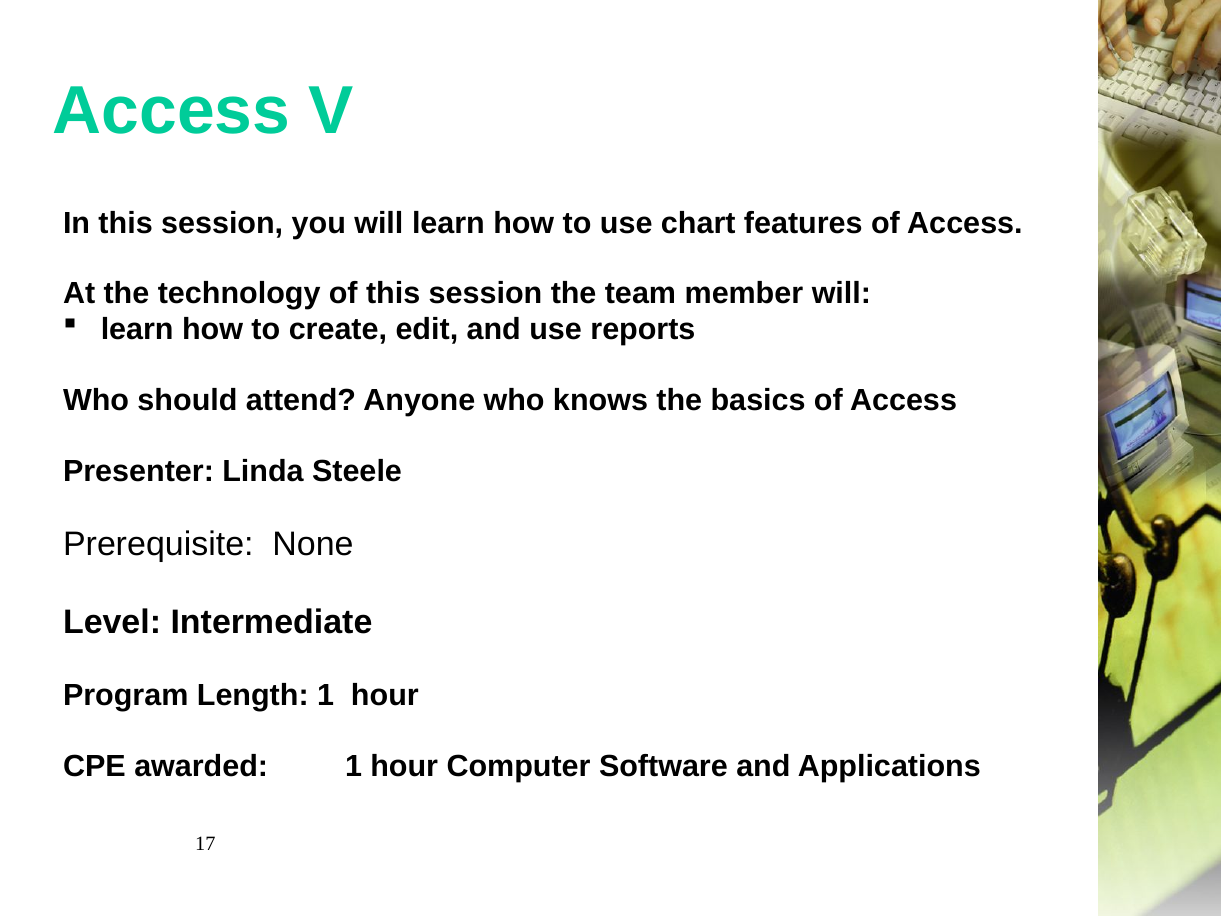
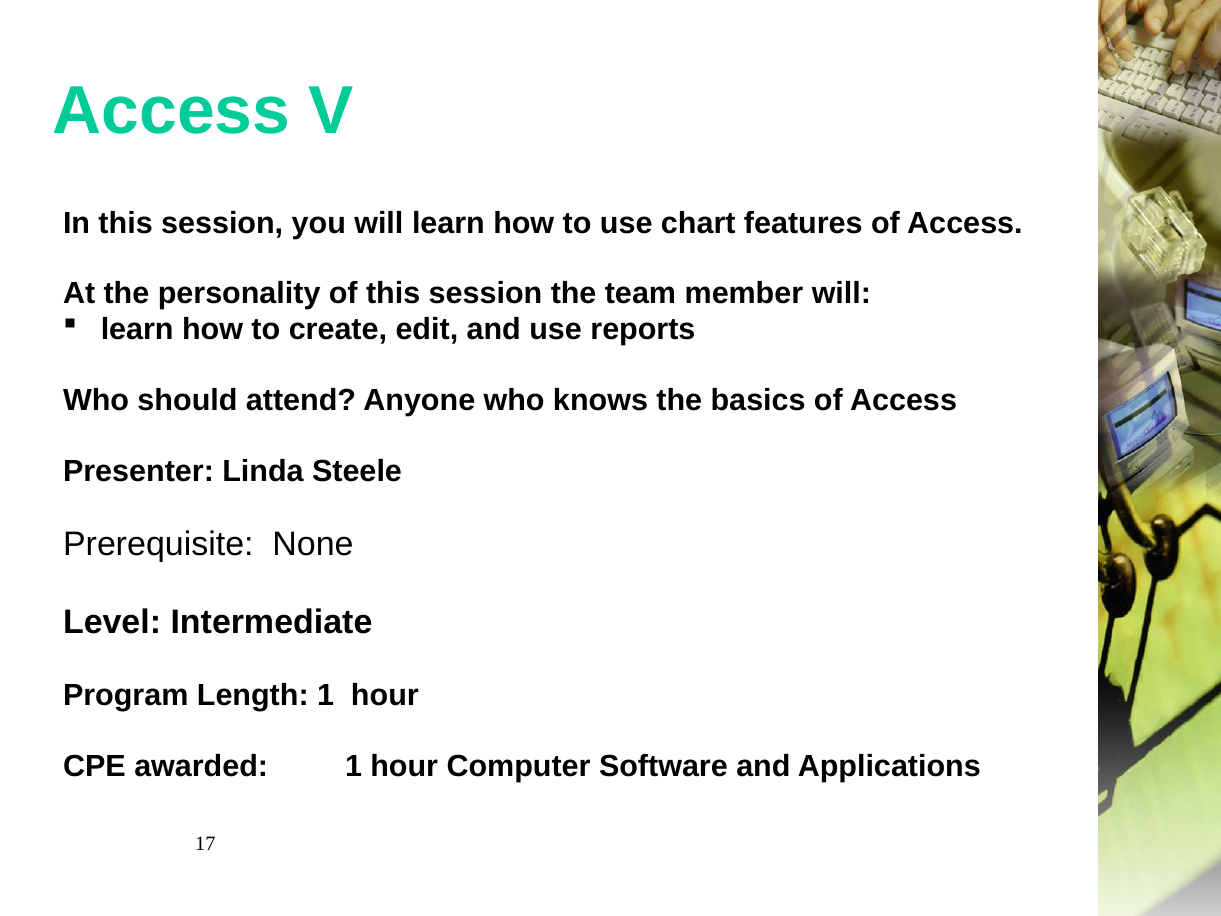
technology: technology -> personality (239, 294)
